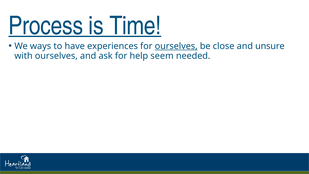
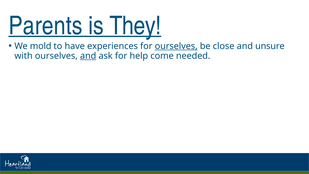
Process: Process -> Parents (46, 26)
Time: Time -> They (135, 26)
ways: ways -> mold (41, 46)
and underline: none -> present (88, 56)
seem: seem -> come (162, 56)
